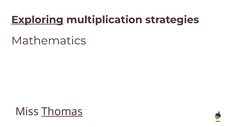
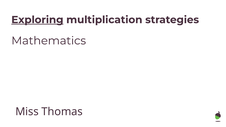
Thomas underline: present -> none (62, 112)
